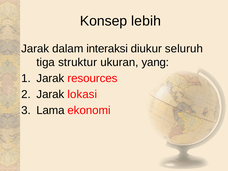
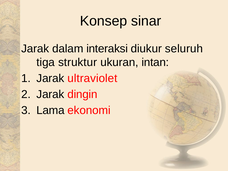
lebih: lebih -> sinar (146, 21)
yang: yang -> intan (155, 62)
resources: resources -> ultraviolet (92, 78)
lokasi: lokasi -> dingin (82, 94)
